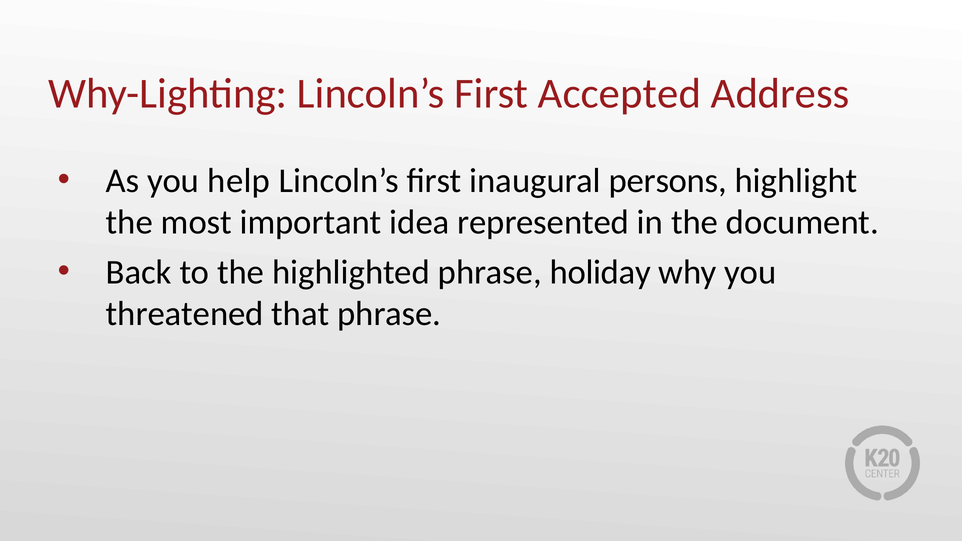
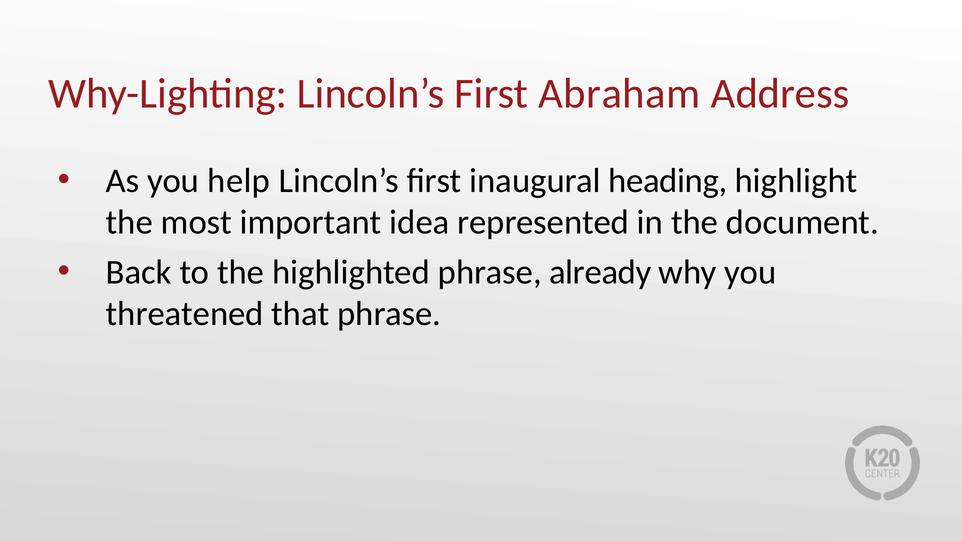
Accepted: Accepted -> Abraham (619, 94)
persons: persons -> heading (668, 181)
holiday: holiday -> already (600, 272)
